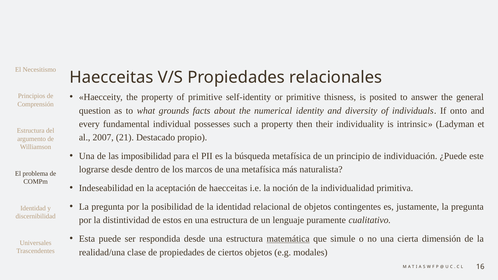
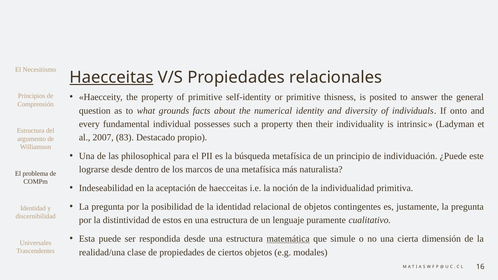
Haecceitas underline: none -> present (112, 77)
21: 21 -> 83 (125, 138)
imposibilidad: imposibilidad -> philosophical (146, 156)
